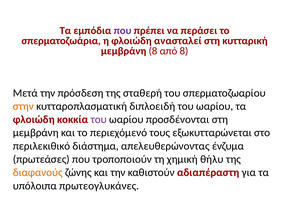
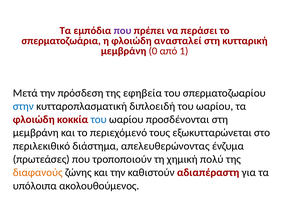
μεμβράνη 8: 8 -> 0 (153, 51)
από 8: 8 -> 1 (184, 51)
σταθερή: σταθερή -> εφηβεία (143, 93)
στην colour: orange -> blue (23, 106)
του colour: purple -> blue (99, 119)
θήλυ: θήλυ -> πολύ (212, 159)
πρωτεογλυκάνες: πρωτεογλυκάνες -> ακολουθούμενος (99, 186)
